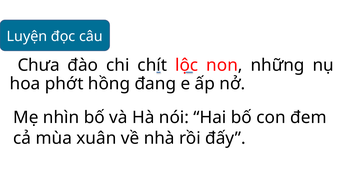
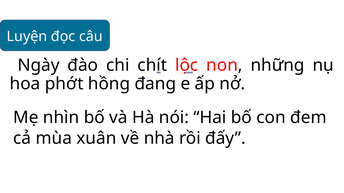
Chưa: Chưa -> Ngày (39, 65)
